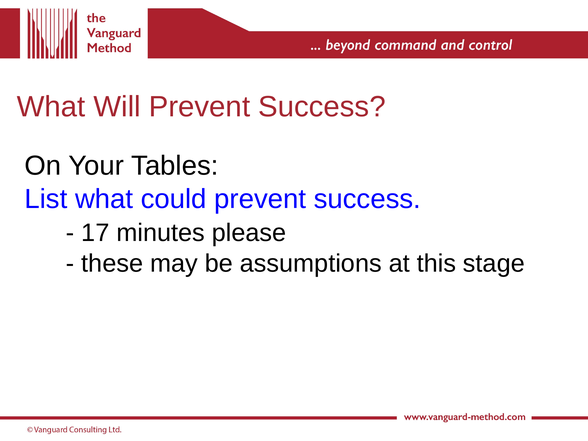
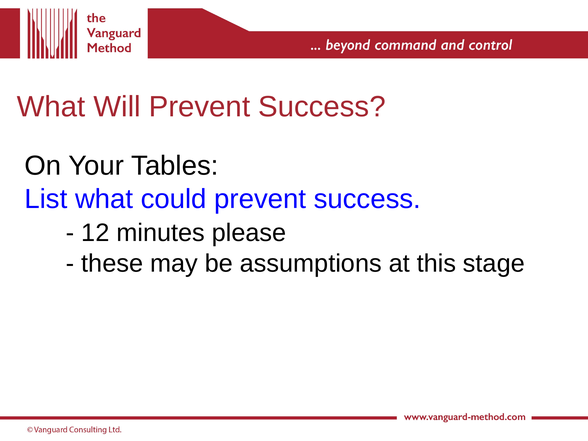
17: 17 -> 12 (95, 233)
